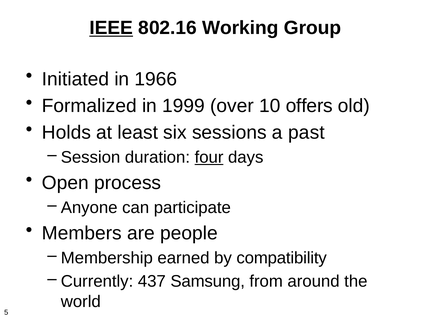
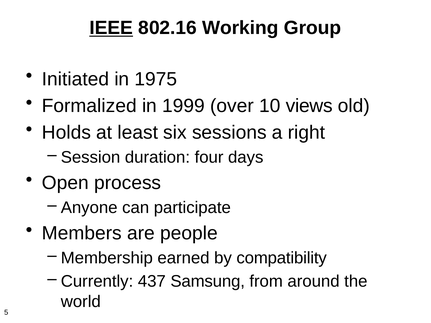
1966: 1966 -> 1975 (156, 79)
offers: offers -> views (309, 106)
past: past -> right (307, 133)
four underline: present -> none (209, 157)
